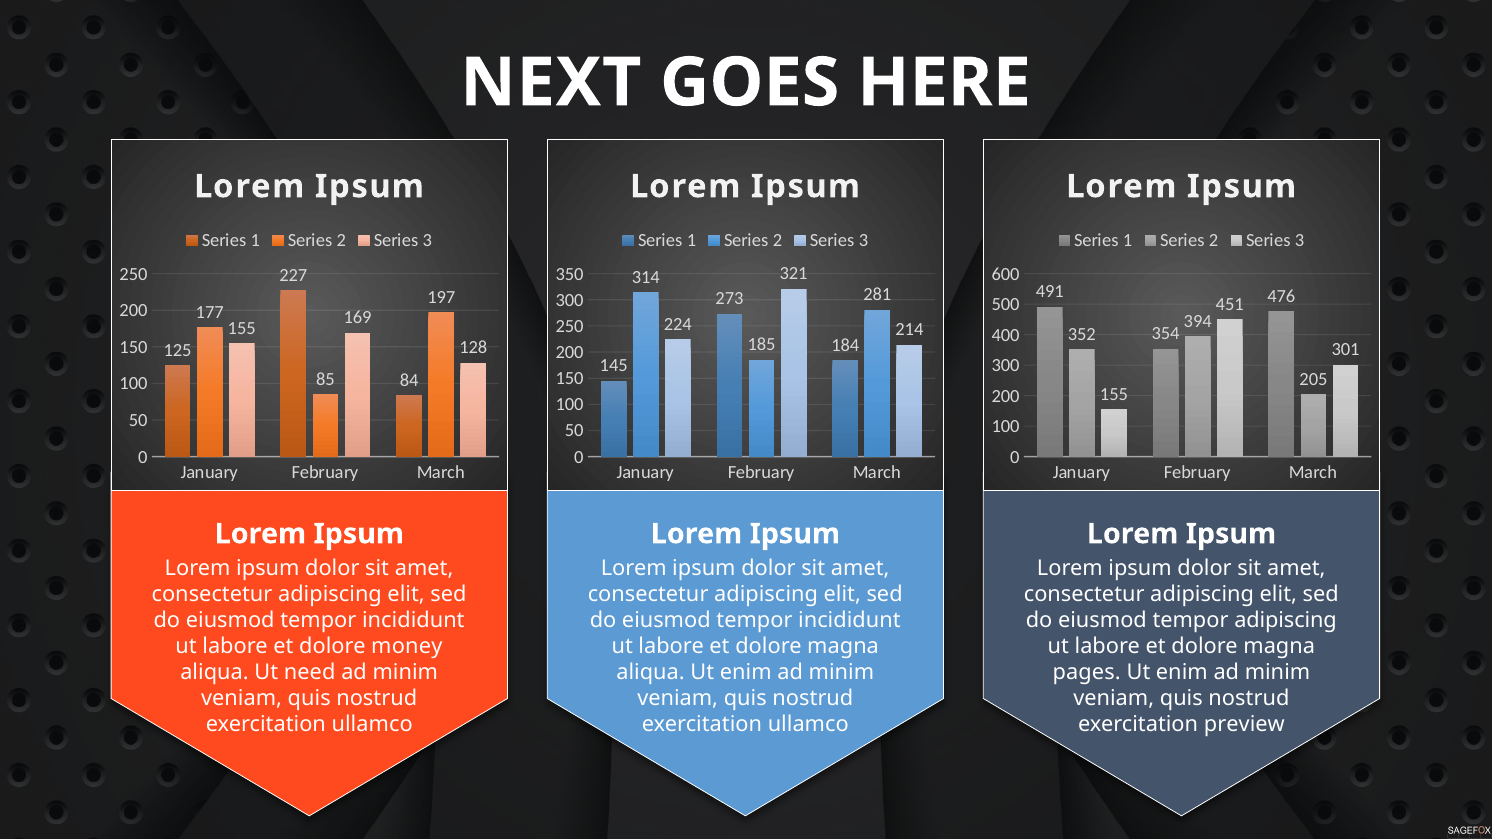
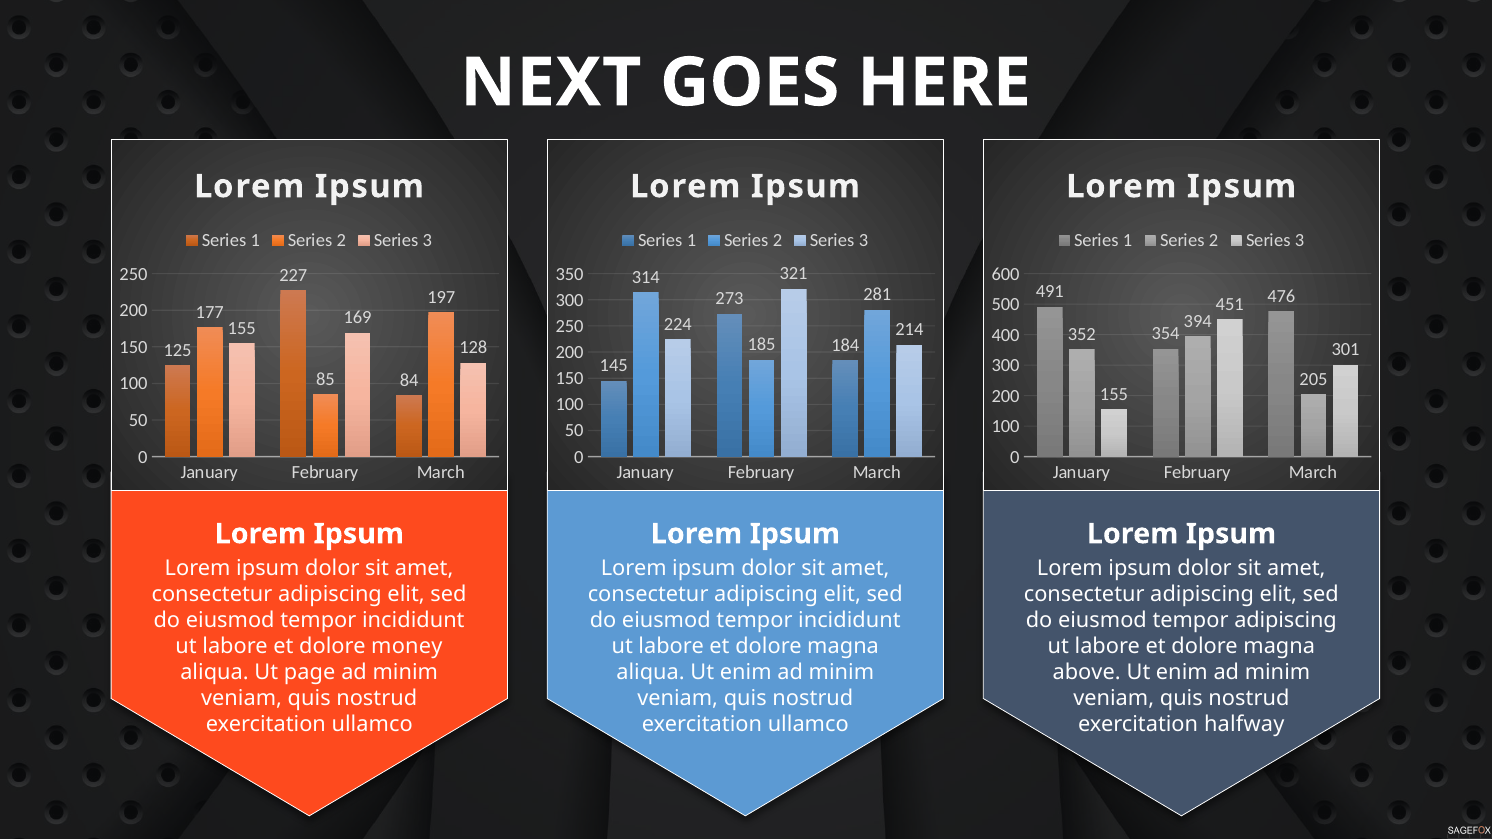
need: need -> page (310, 673)
pages: pages -> above (1087, 673)
preview: preview -> halfway (1244, 725)
